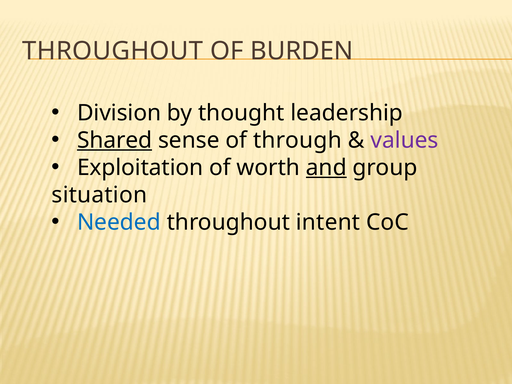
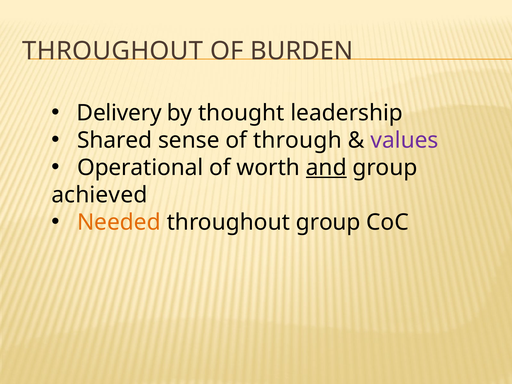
Division: Division -> Delivery (119, 113)
Shared underline: present -> none (115, 140)
Exploitation: Exploitation -> Operational (140, 168)
situation: situation -> achieved (99, 195)
Needed colour: blue -> orange (119, 222)
throughout intent: intent -> group (328, 222)
